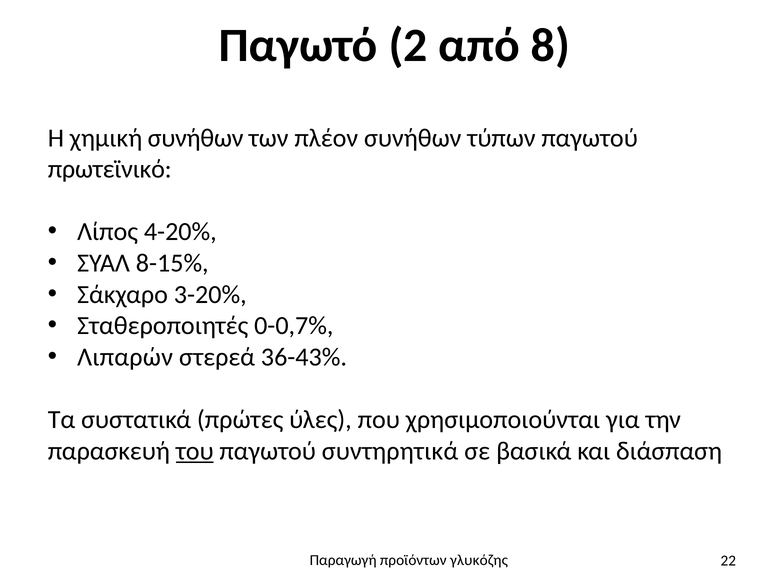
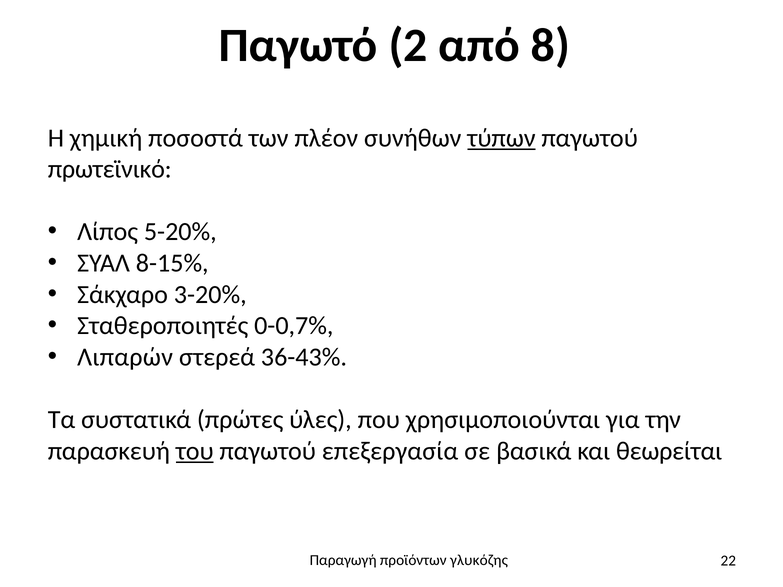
χημική συνήθων: συνήθων -> ποσοστά (195, 138)
τύπων underline: none -> present (501, 138)
4-20%: 4-20% -> 5-20% (180, 232)
συντηρητικά: συντηρητικά -> επεξεργασία (390, 451)
διάσπαση: διάσπαση -> θεωρείται (669, 451)
